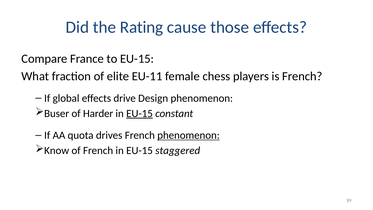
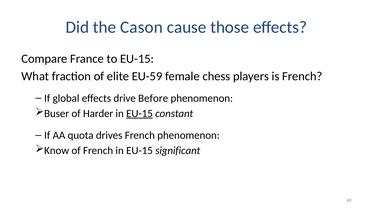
Rating: Rating -> Cason (141, 27)
EU-11: EU-11 -> EU-59 (147, 76)
Design: Design -> Before (153, 98)
phenomenon underline: present -> none (188, 135)
staggered: staggered -> significant (178, 150)
